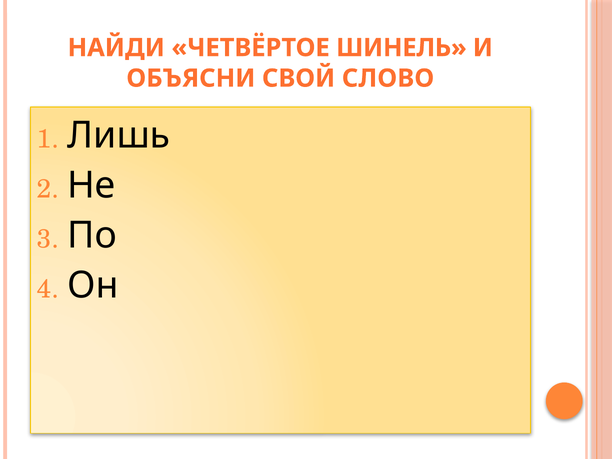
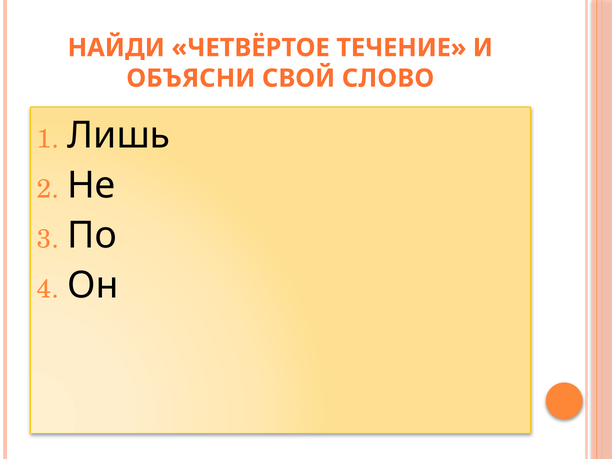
ШИНЕЛЬ: ШИНЕЛЬ -> ТЕЧЕНИЕ (401, 48)
